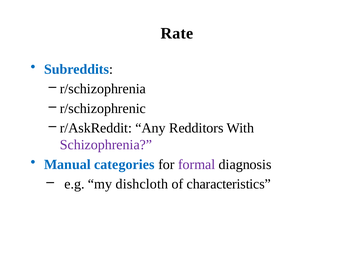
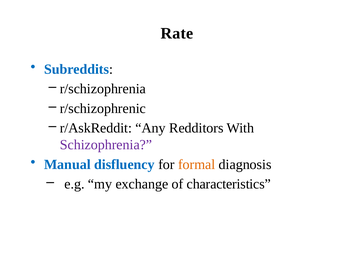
categories: categories -> disfluency (124, 164)
formal colour: purple -> orange (197, 164)
dishcloth: dishcloth -> exchange (142, 184)
